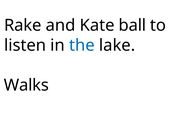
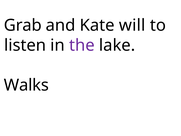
Rake: Rake -> Grab (23, 25)
ball: ball -> will (132, 25)
the colour: blue -> purple (82, 45)
